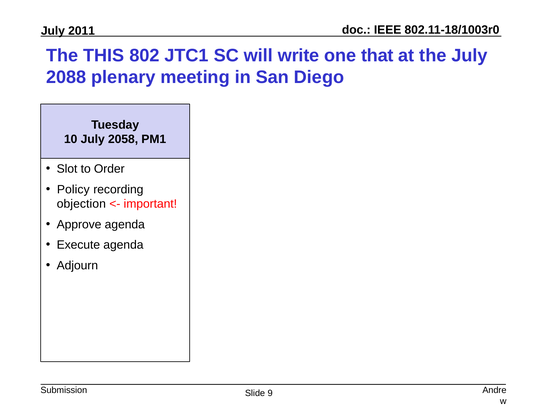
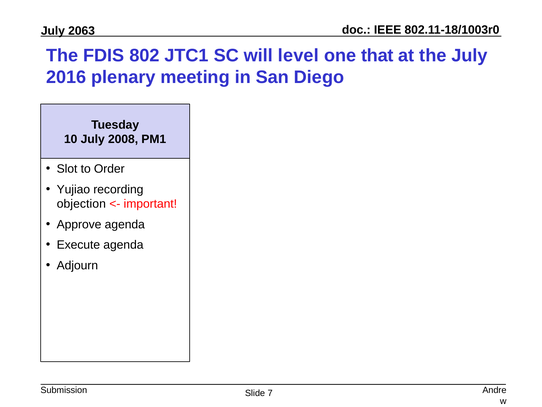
2011: 2011 -> 2063 (82, 31)
THIS: THIS -> FDIS (104, 55)
write: write -> level (298, 55)
2088: 2088 -> 2016 (66, 77)
2058: 2058 -> 2008 (123, 139)
Policy: Policy -> Yujiao (73, 189)
9: 9 -> 7 (270, 393)
